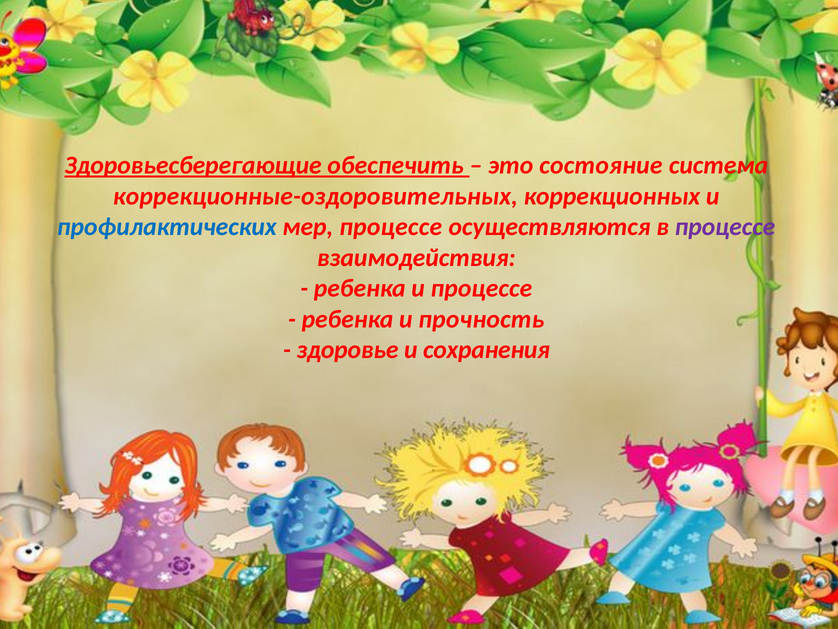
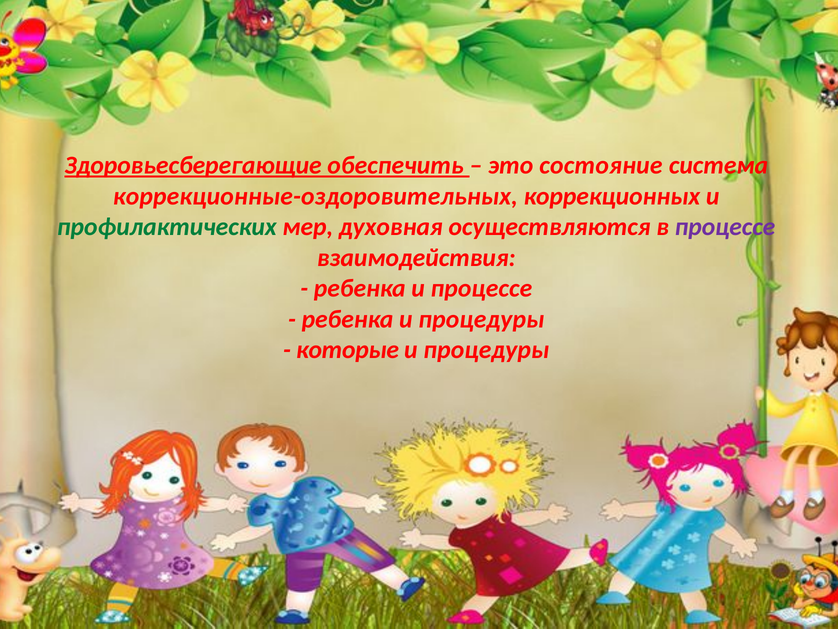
профилактических colour: blue -> green (167, 227)
мер процессе: процессе -> духовная (391, 227)
ребенка и прочность: прочность -> процедуры (481, 319)
здоровье: здоровье -> которые (348, 350)
сохранения: сохранения -> процедуры (486, 350)
